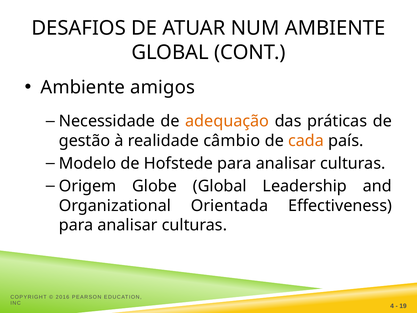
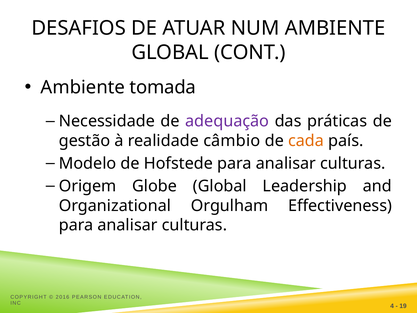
amigos: amigos -> tomada (163, 87)
adequação colour: orange -> purple (227, 121)
Orientada: Orientada -> Orgulham (230, 205)
